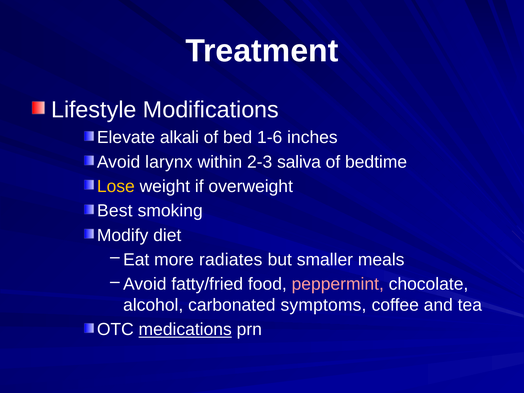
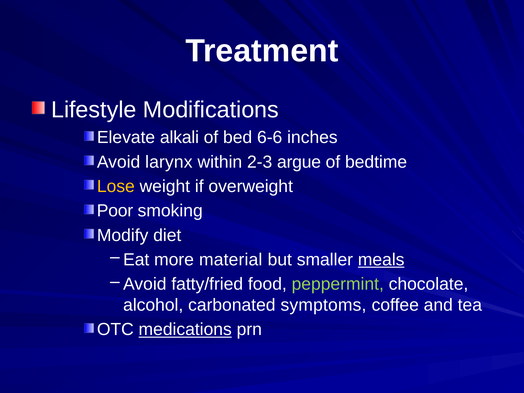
1-6: 1-6 -> 6-6 (270, 137)
saliva: saliva -> argue (299, 162)
Best: Best -> Poor (115, 211)
radiates: radiates -> material (231, 260)
meals underline: none -> present (381, 260)
peppermint colour: pink -> light green (338, 284)
